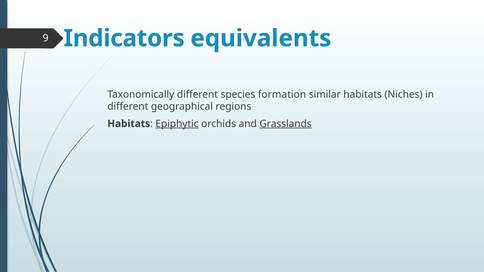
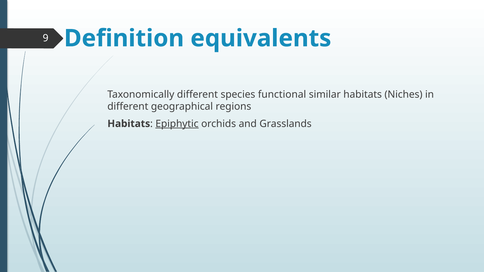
Indicators: Indicators -> Definition (124, 38)
formation: formation -> functional (282, 95)
Grasslands underline: present -> none (286, 124)
